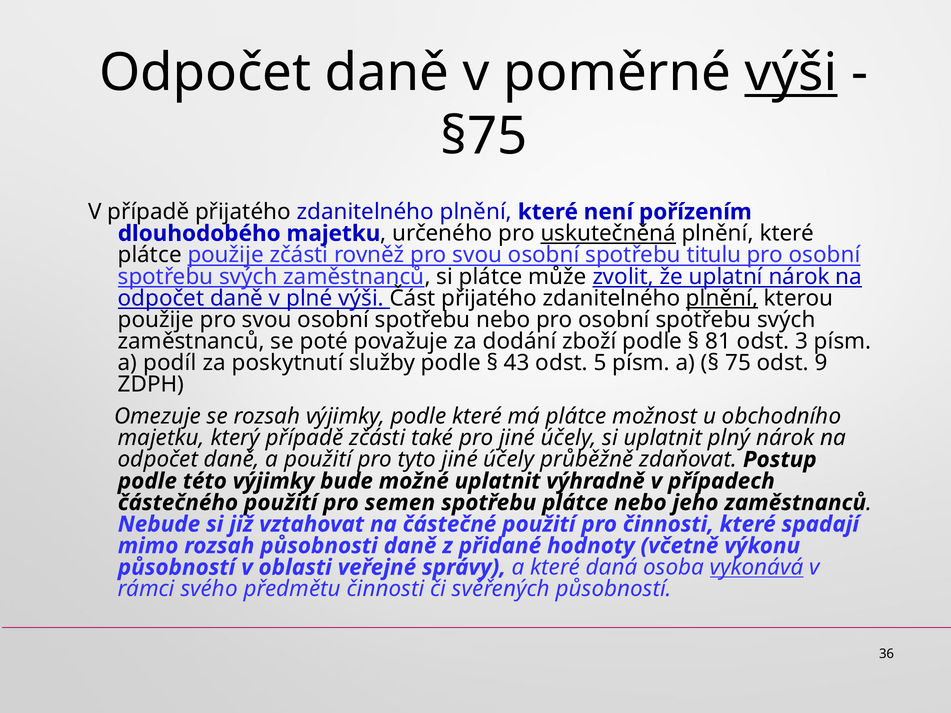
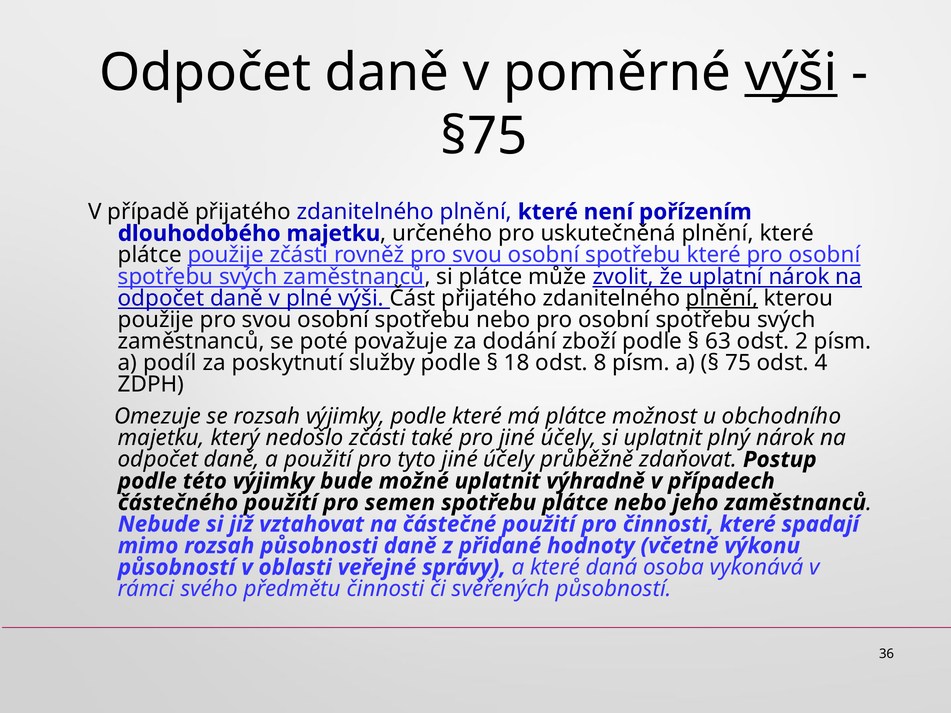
uskutečněná underline: present -> none (608, 234)
spotřebu titulu: titulu -> které (714, 255)
81: 81 -> 63 (718, 341)
3: 3 -> 2 (802, 341)
43: 43 -> 18 (517, 363)
5: 5 -> 8 (600, 363)
9: 9 -> 4 (821, 363)
který případě: případě -> nedošlo (305, 438)
vykonává underline: present -> none (757, 568)
